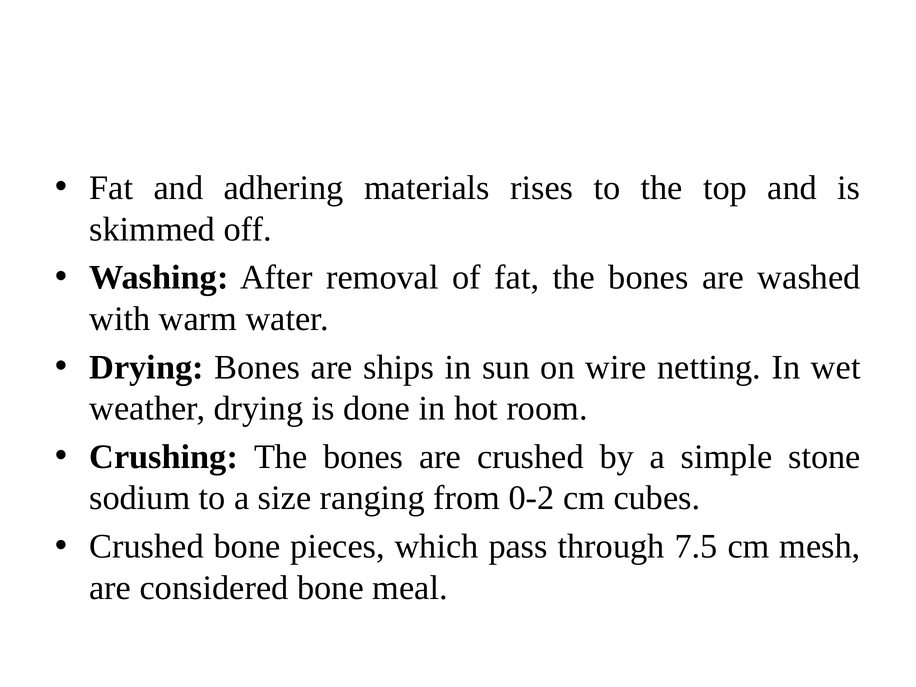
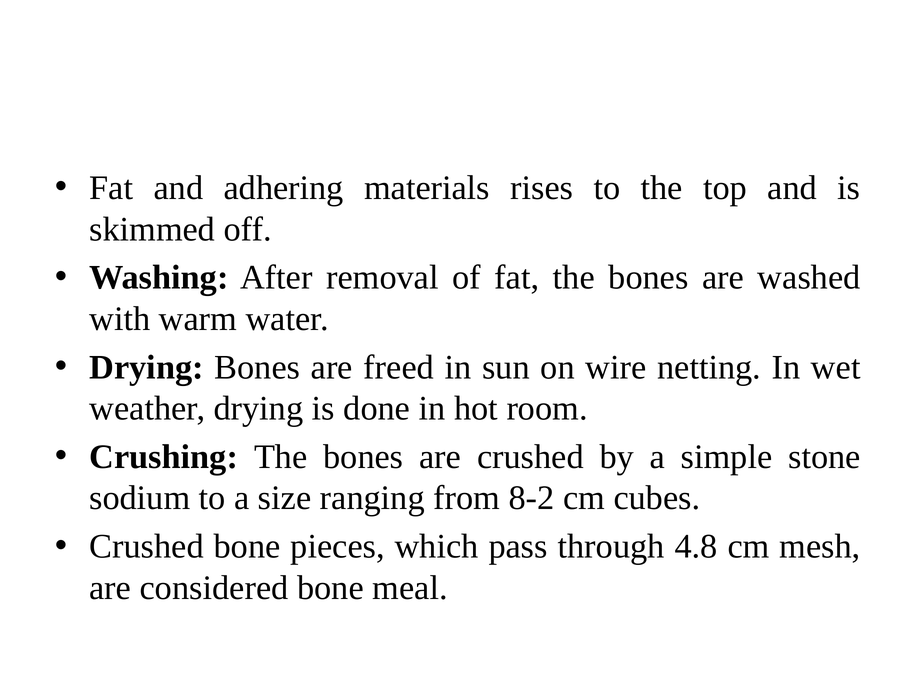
ships: ships -> freed (399, 367)
0-2: 0-2 -> 8-2 (532, 498)
7.5: 7.5 -> 4.8 (696, 547)
